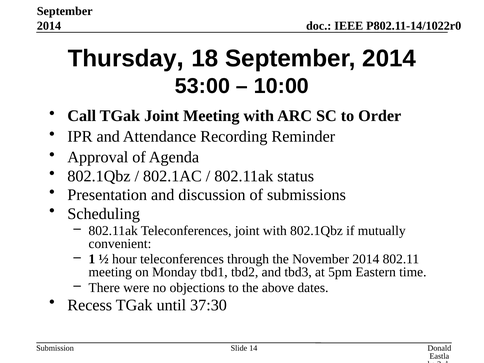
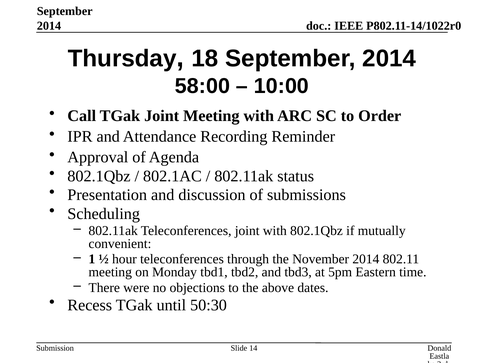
53:00: 53:00 -> 58:00 (202, 86)
37:30: 37:30 -> 50:30 (209, 305)
